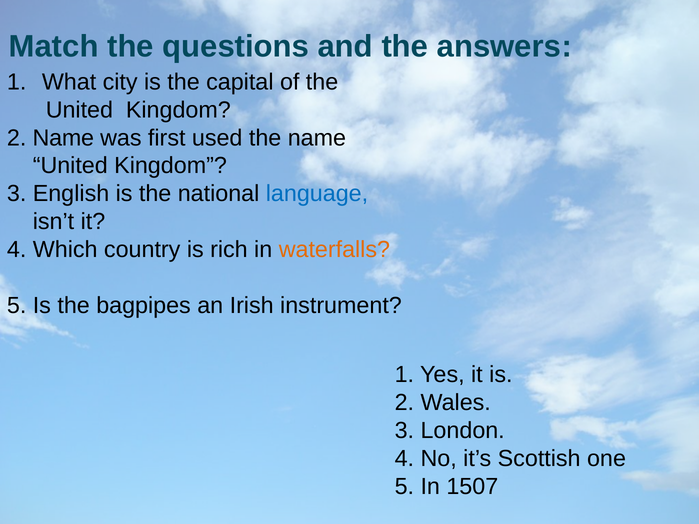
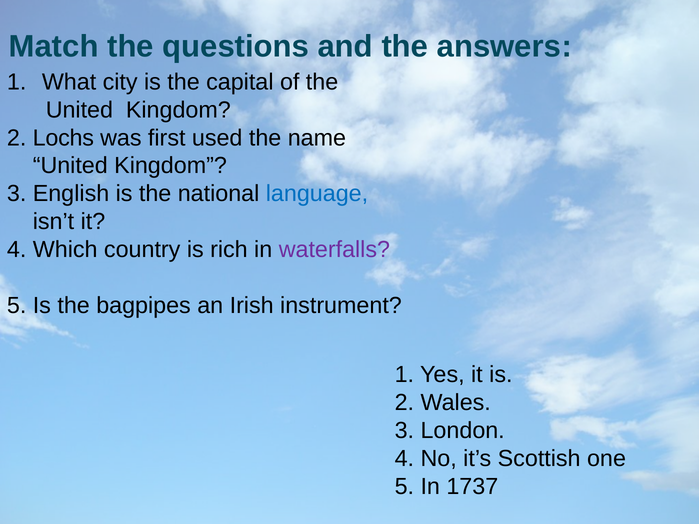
2 Name: Name -> Lochs (63, 138)
waterfalls colour: orange -> purple (334, 250)
1507: 1507 -> 1737 (472, 487)
